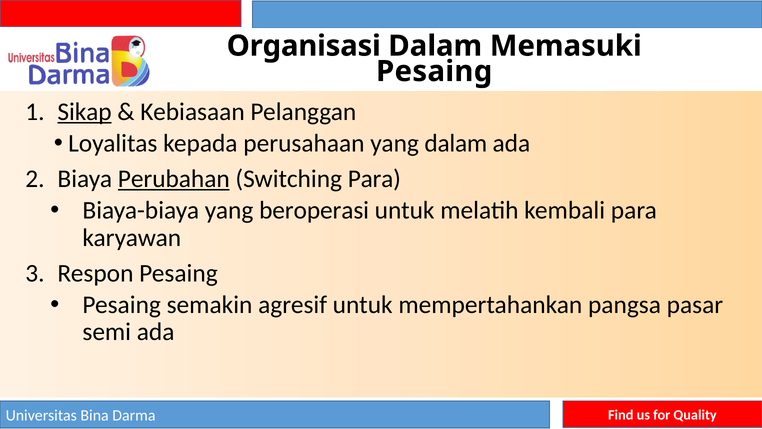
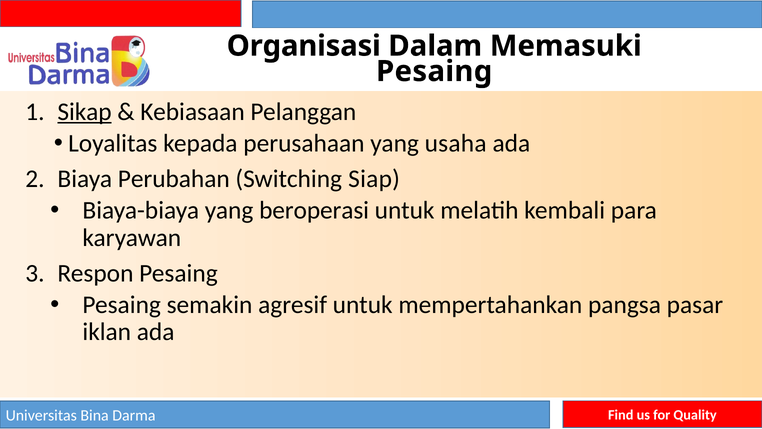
yang dalam: dalam -> usaha (456, 143)
Perubahan underline: present -> none (174, 179)
Switching Para: Para -> Siap (374, 179)
semi: semi -> iklan (107, 332)
